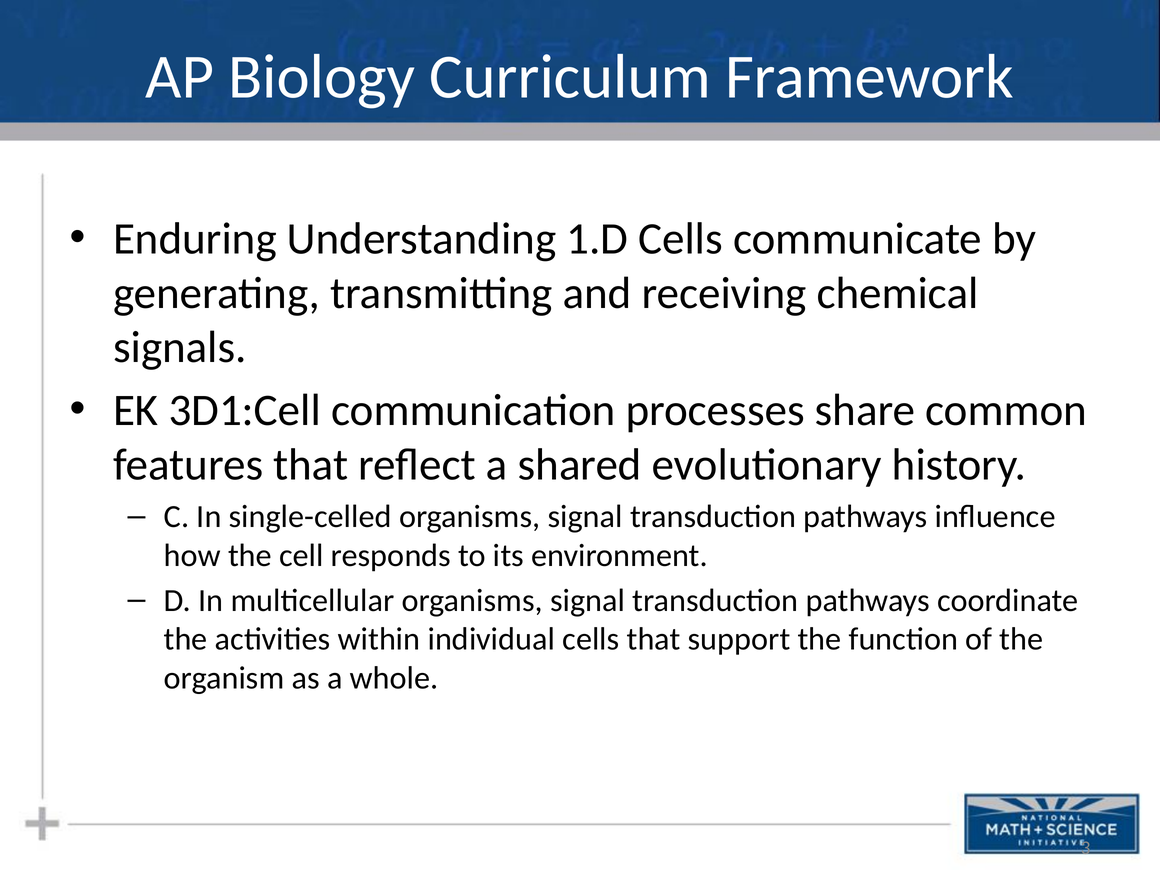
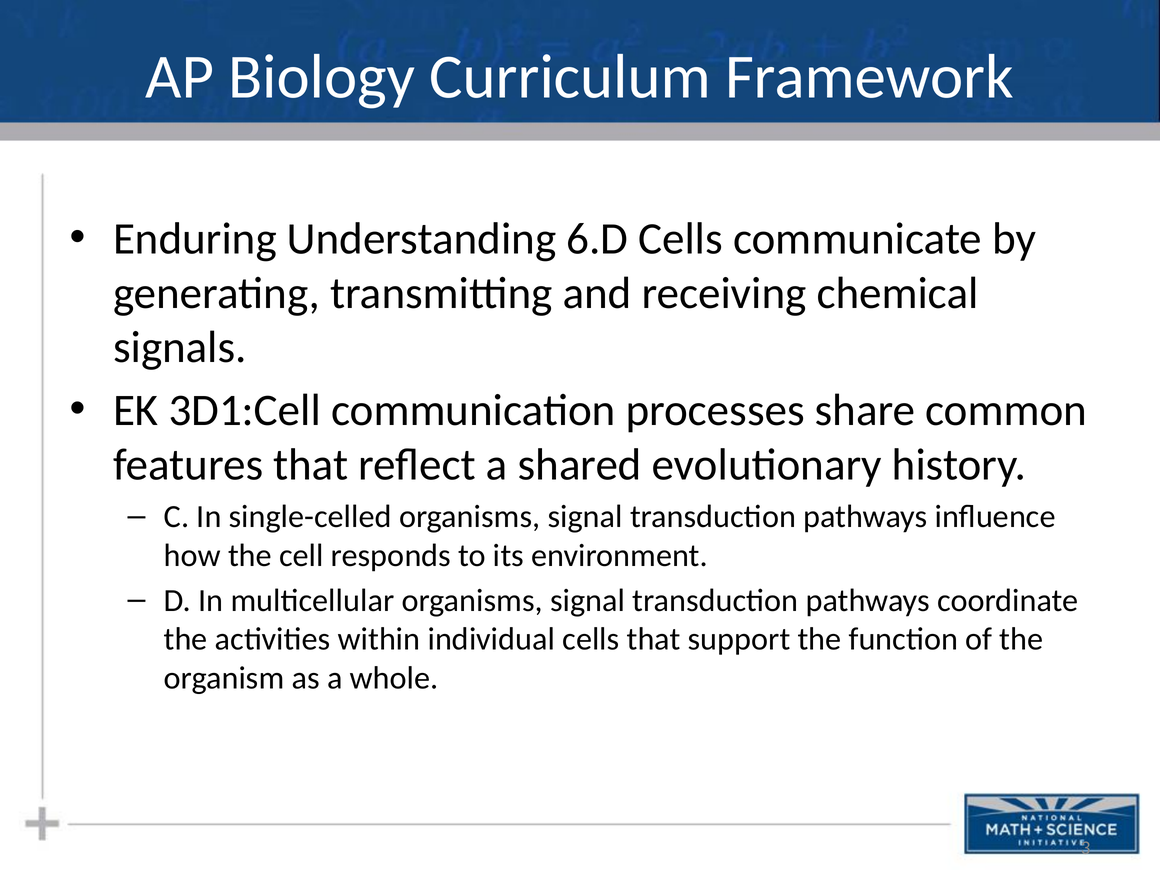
1.D: 1.D -> 6.D (597, 239)
